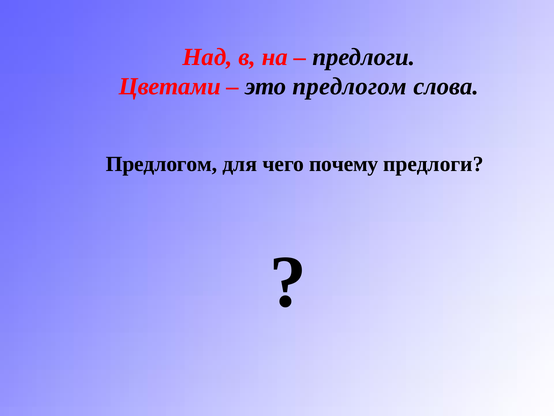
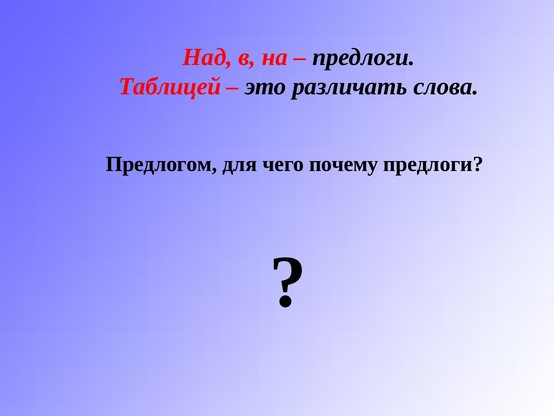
Цветами: Цветами -> Таблицей (170, 86)
это предлогом: предлогом -> различать (350, 86)
